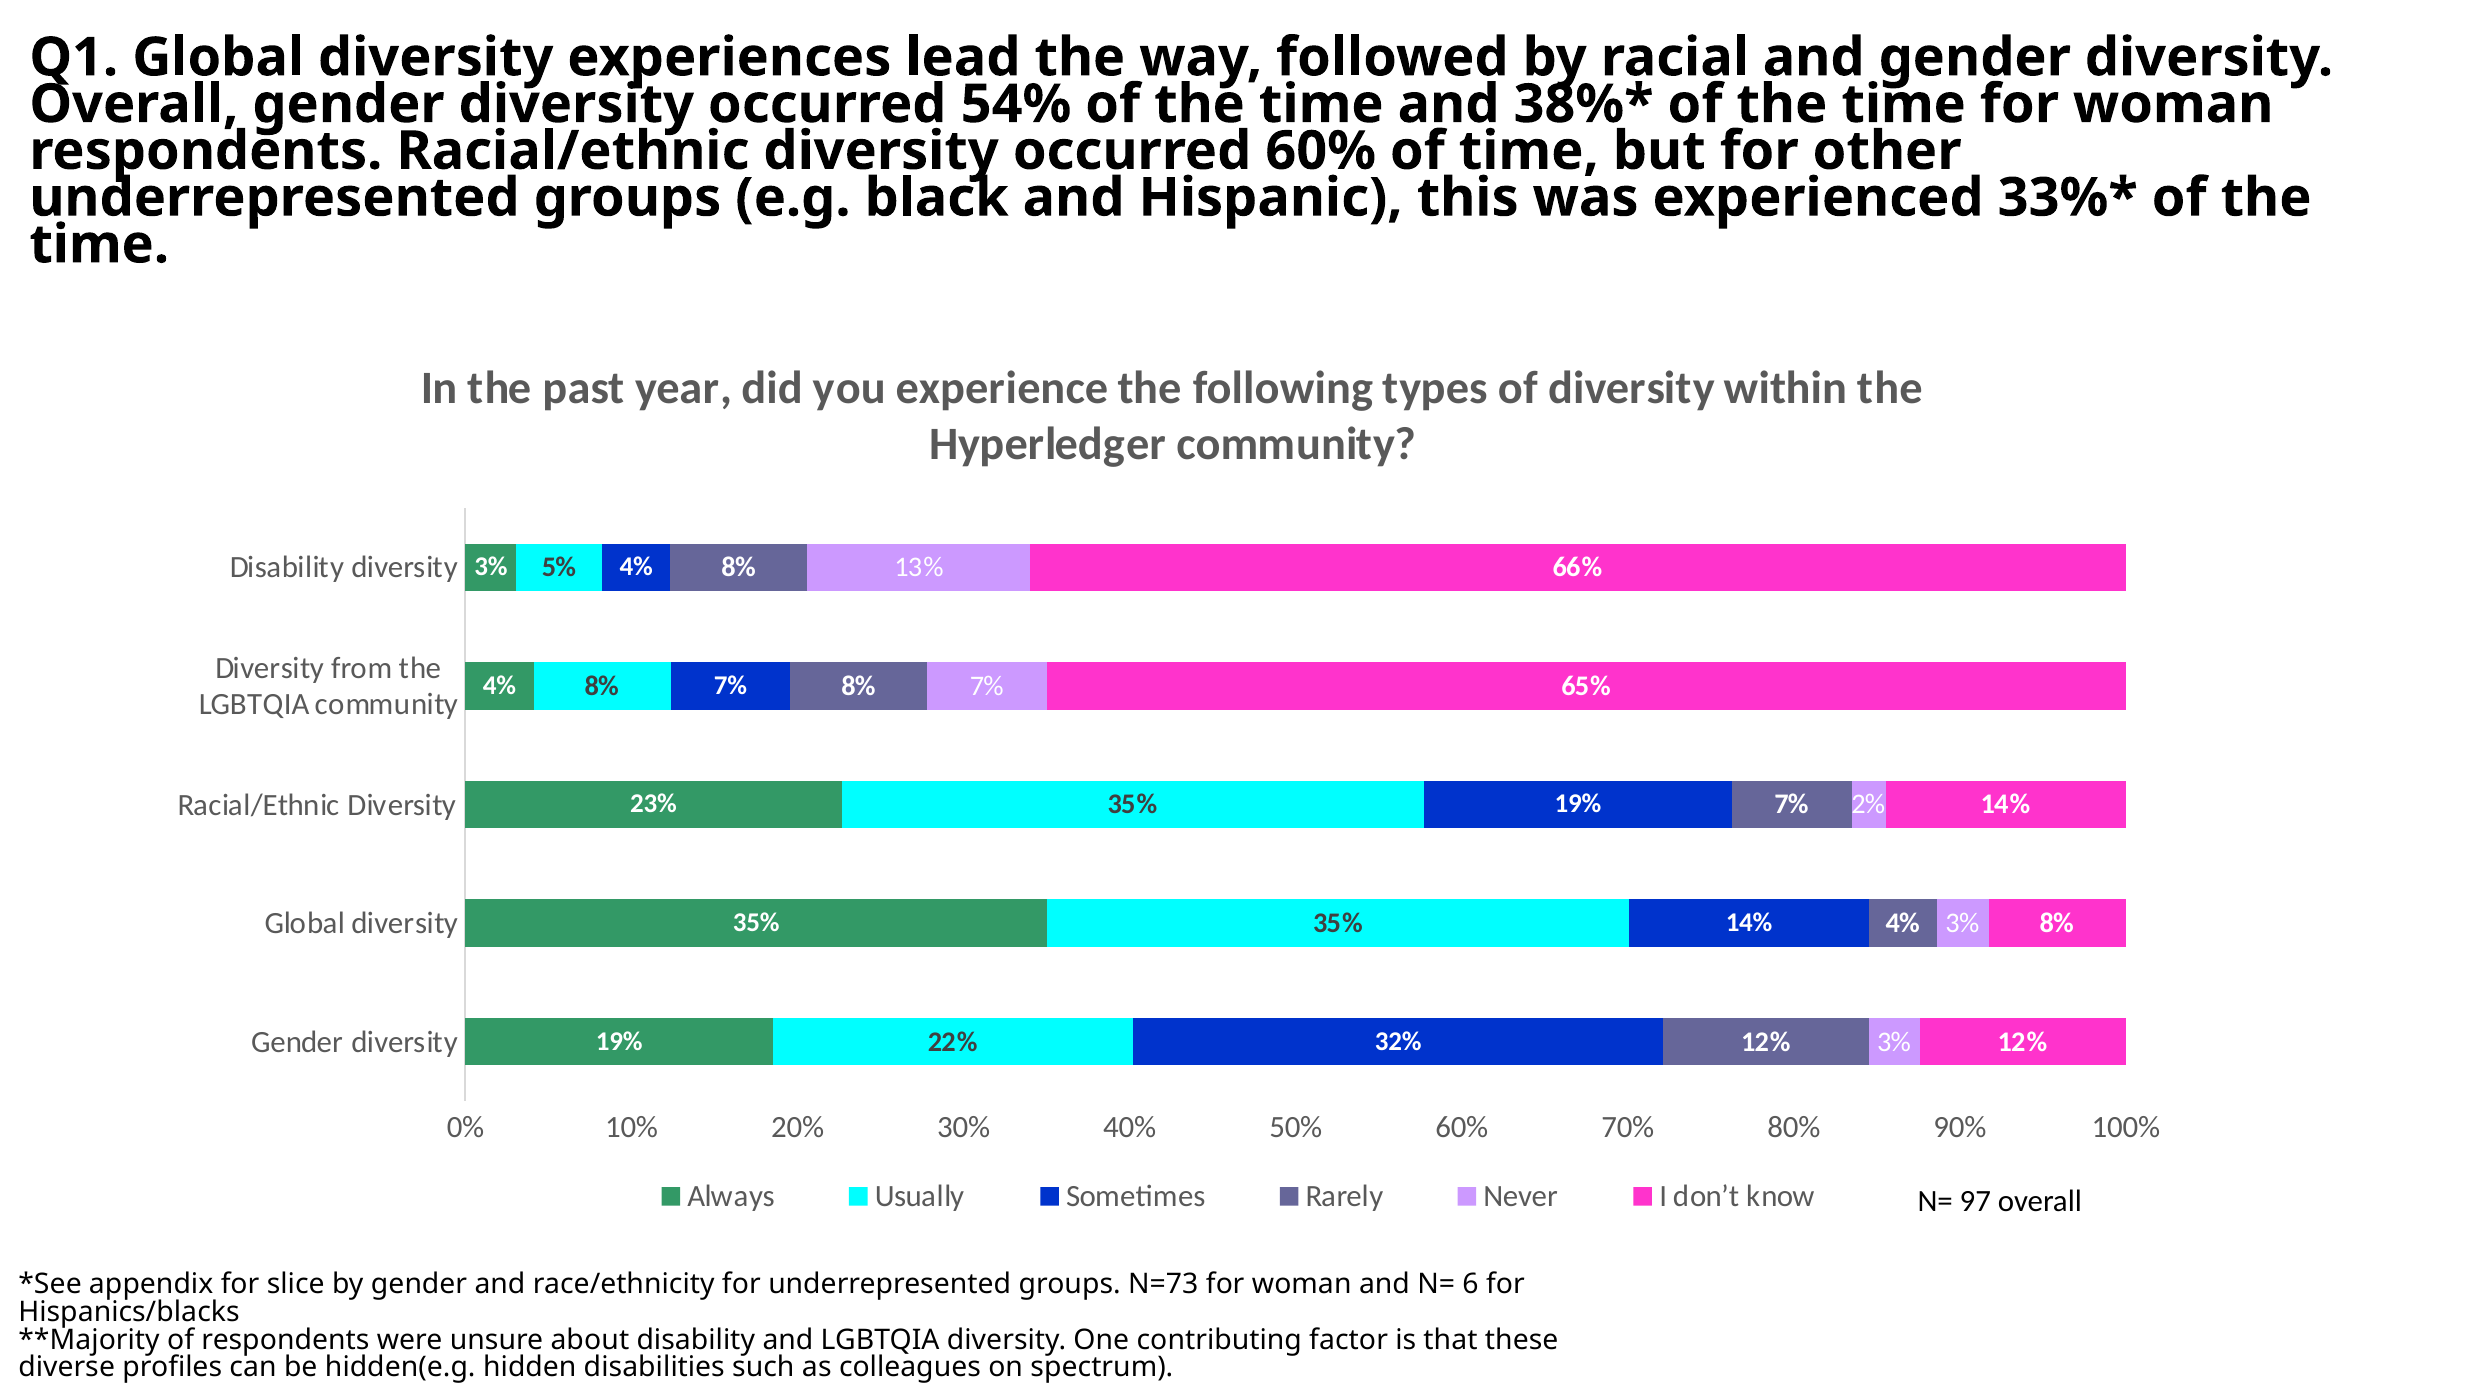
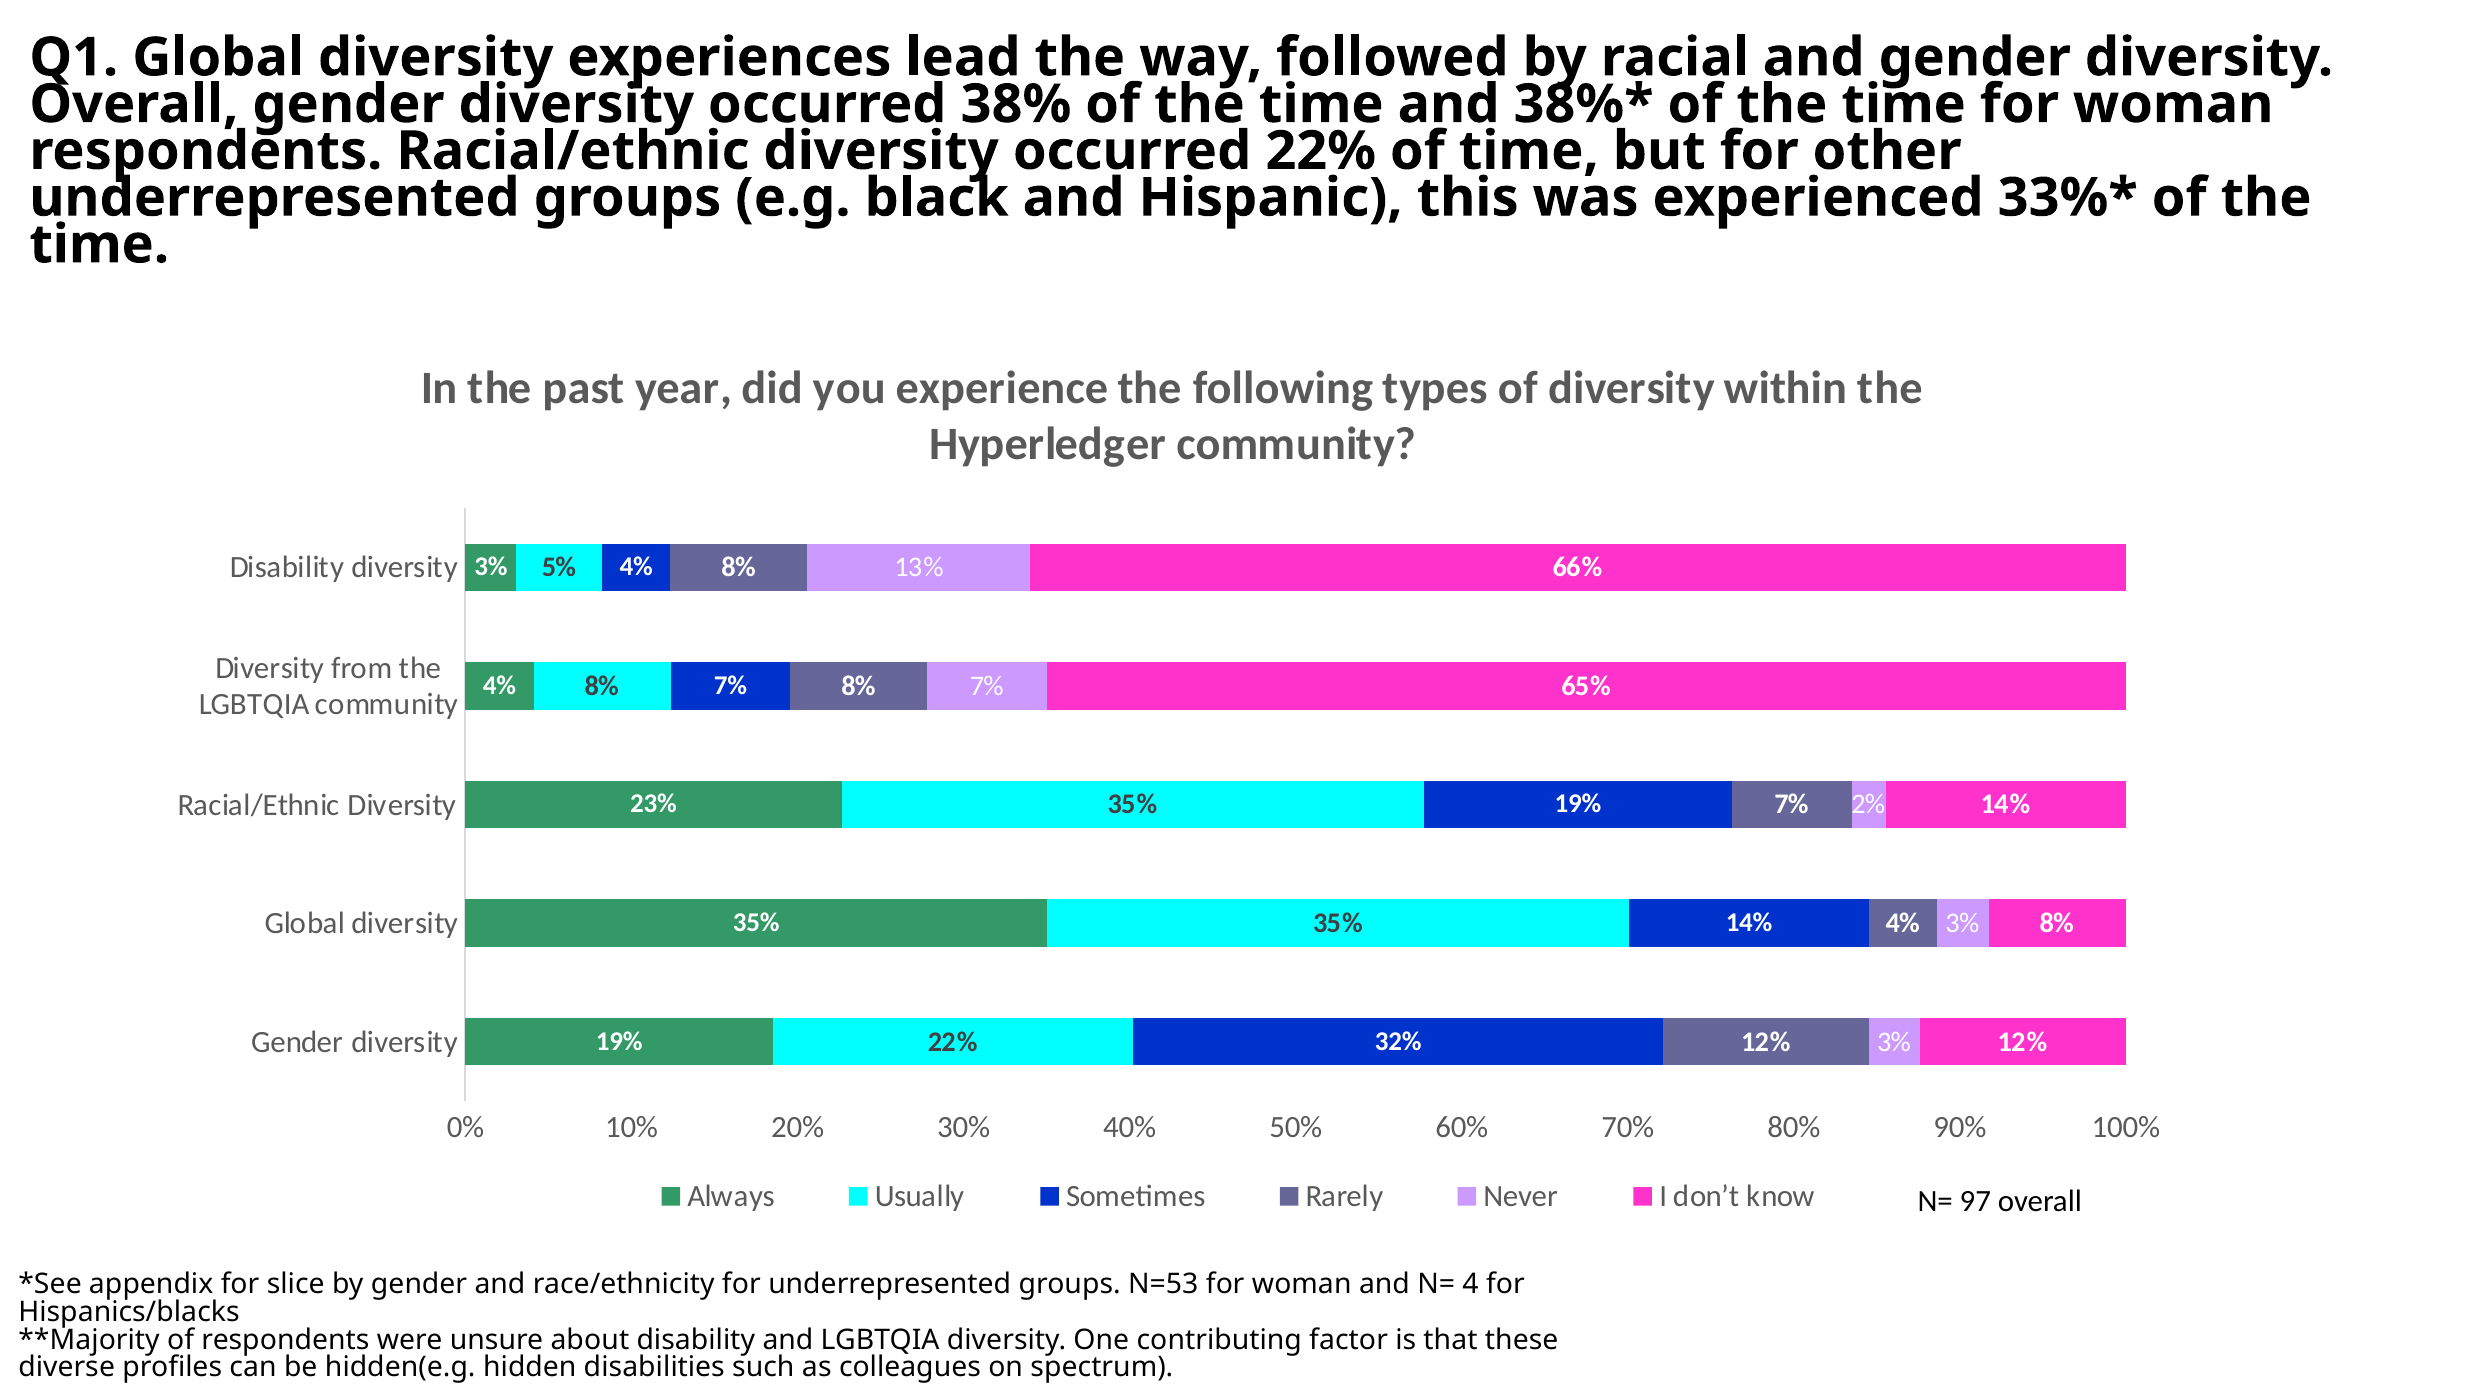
54%: 54% -> 38% (1016, 104)
occurred 60%: 60% -> 22% (1321, 151)
N=73: N=73 -> N=53 (1163, 1284)
6: 6 -> 4 (1471, 1284)
